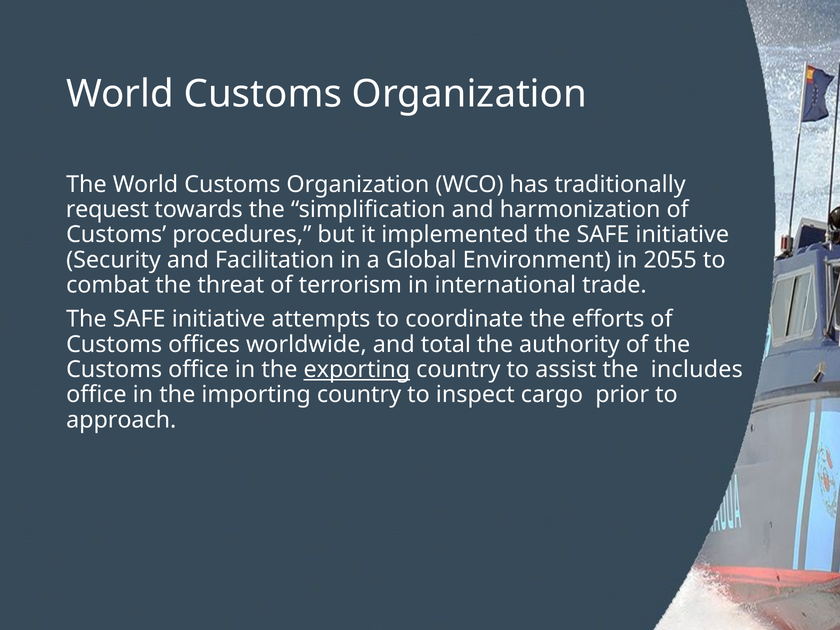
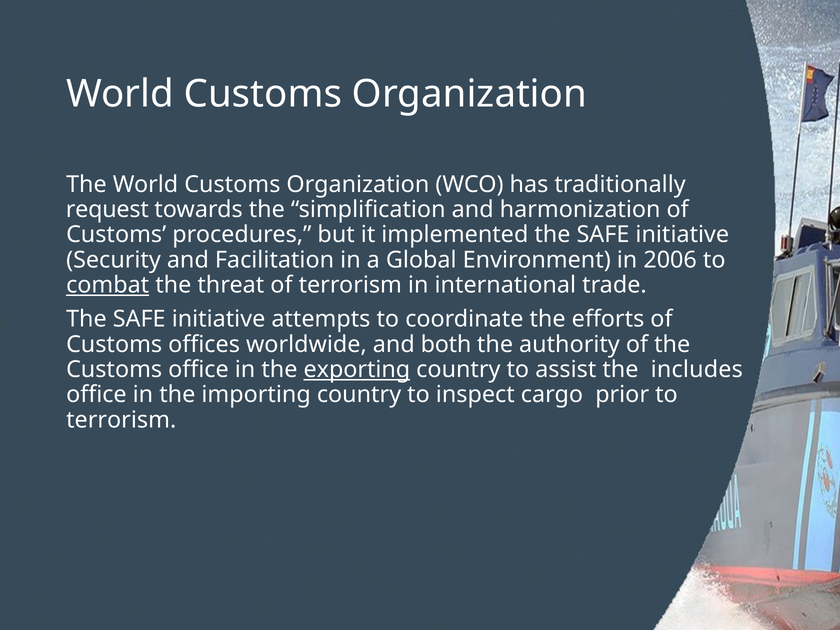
2055: 2055 -> 2006 (670, 260)
combat underline: none -> present (108, 285)
total: total -> both (446, 344)
approach: approach -> terrorism (121, 420)
